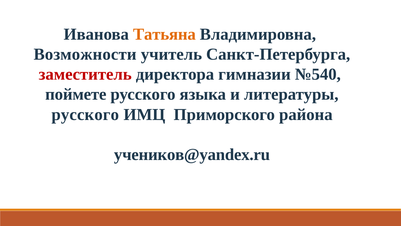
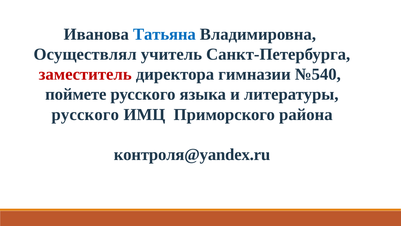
Татьяна colour: orange -> blue (164, 34)
Возможности: Возможности -> Осуществлял (85, 54)
учеников@yandex.ru: учеников@yandex.ru -> контроля@yandex.ru (192, 154)
